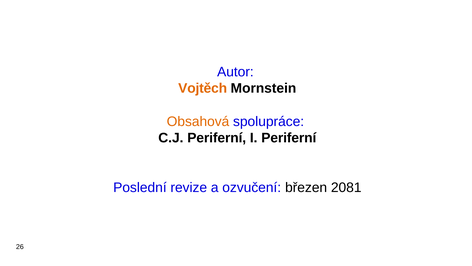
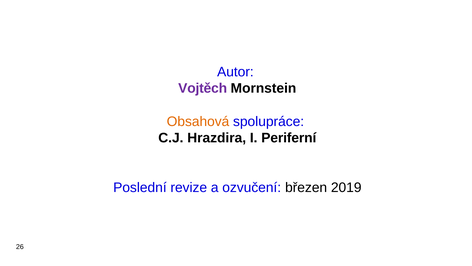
Vojtěch colour: orange -> purple (203, 88)
C.J Periferní: Periferní -> Hrazdira (217, 138)
2081: 2081 -> 2019 (346, 187)
